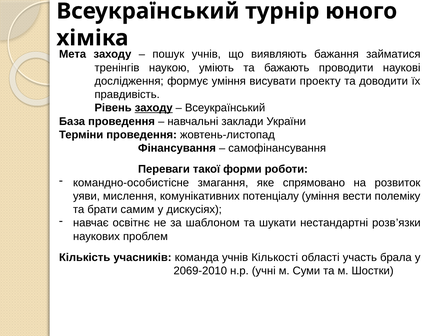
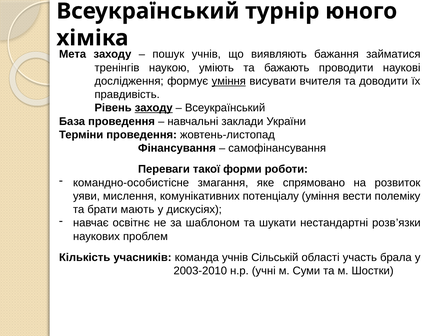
уміння underline: none -> present (229, 81)
проекту: проекту -> вчителя (320, 81)
самим: самим -> мають (137, 210)
Кількості: Кількості -> Сільській (275, 257)
2069-2010: 2069-2010 -> 2003-2010 (200, 271)
